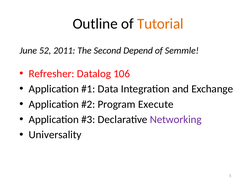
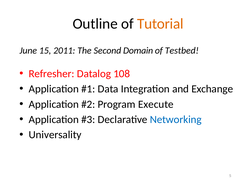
52: 52 -> 15 (45, 51)
Depend: Depend -> Domain (138, 51)
Semmle: Semmle -> Testbed (182, 51)
106: 106 -> 108 (122, 74)
Networking colour: purple -> blue (176, 120)
